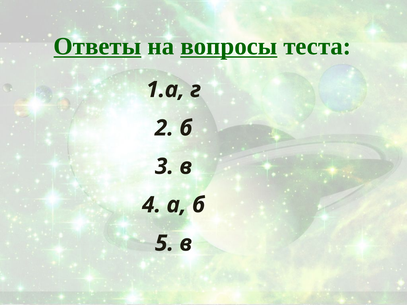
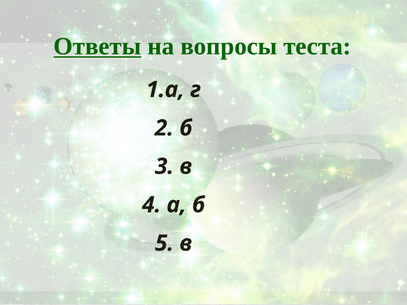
вопросы underline: present -> none (229, 46)
